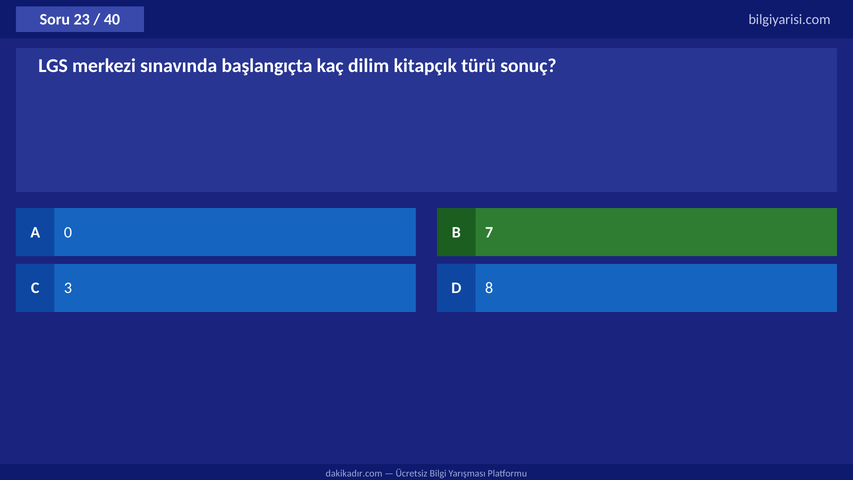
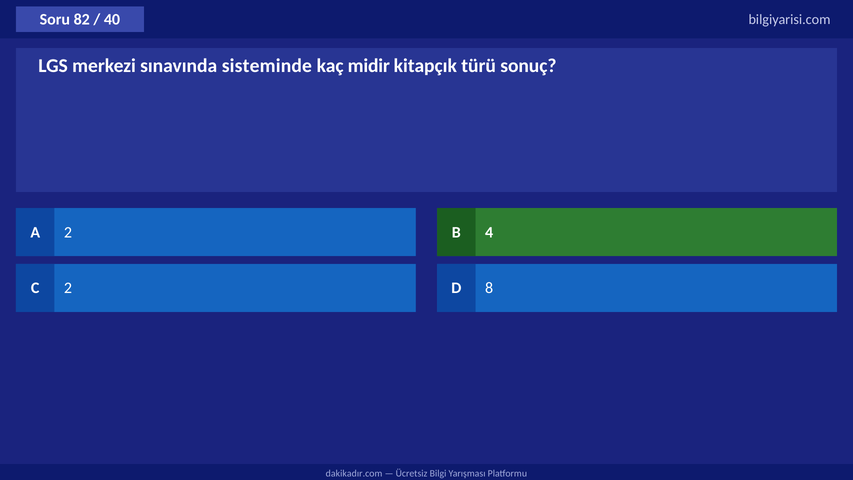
23: 23 -> 82 (82, 20)
başlangıçta: başlangıçta -> sisteminde (267, 66)
dilim: dilim -> midir (369, 66)
A 0: 0 -> 2 (68, 232)
7: 7 -> 4 (489, 232)
C 3: 3 -> 2 (68, 288)
